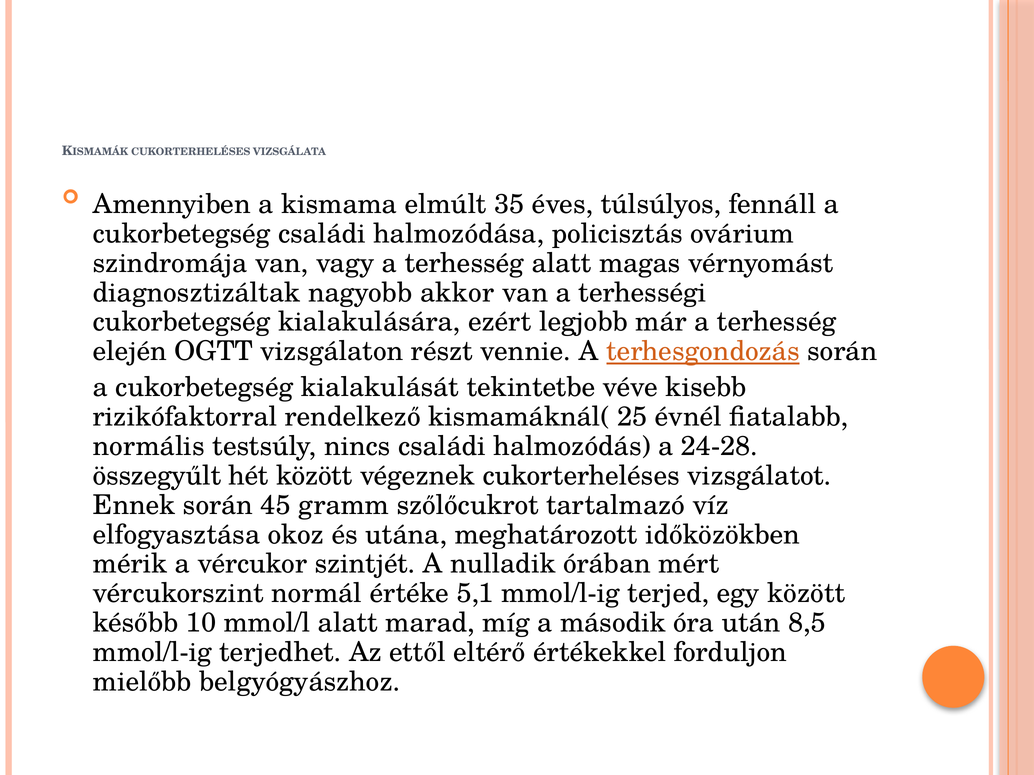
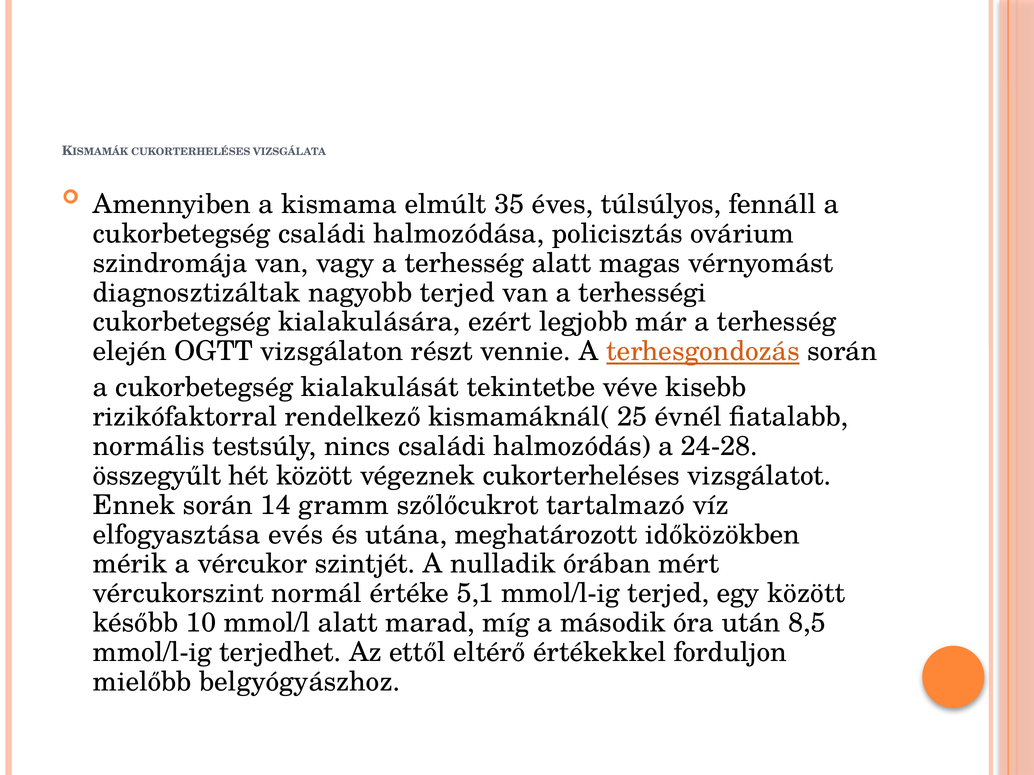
nagyobb akkor: akkor -> terjed (457, 293)
45: 45 -> 14 (276, 505)
okoz: okoz -> evés (296, 535)
